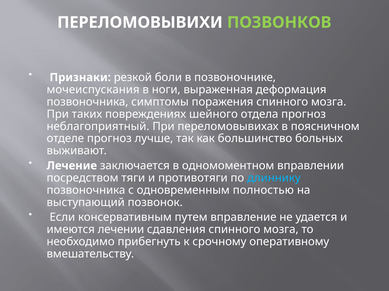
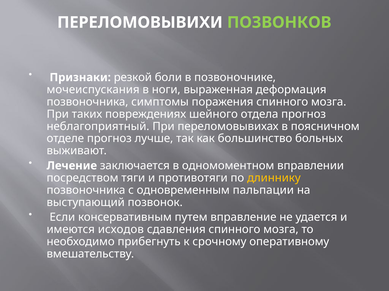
длиннику colour: light blue -> yellow (274, 178)
полностью: полностью -> пальпации (263, 191)
лечении: лечении -> исходов (121, 230)
